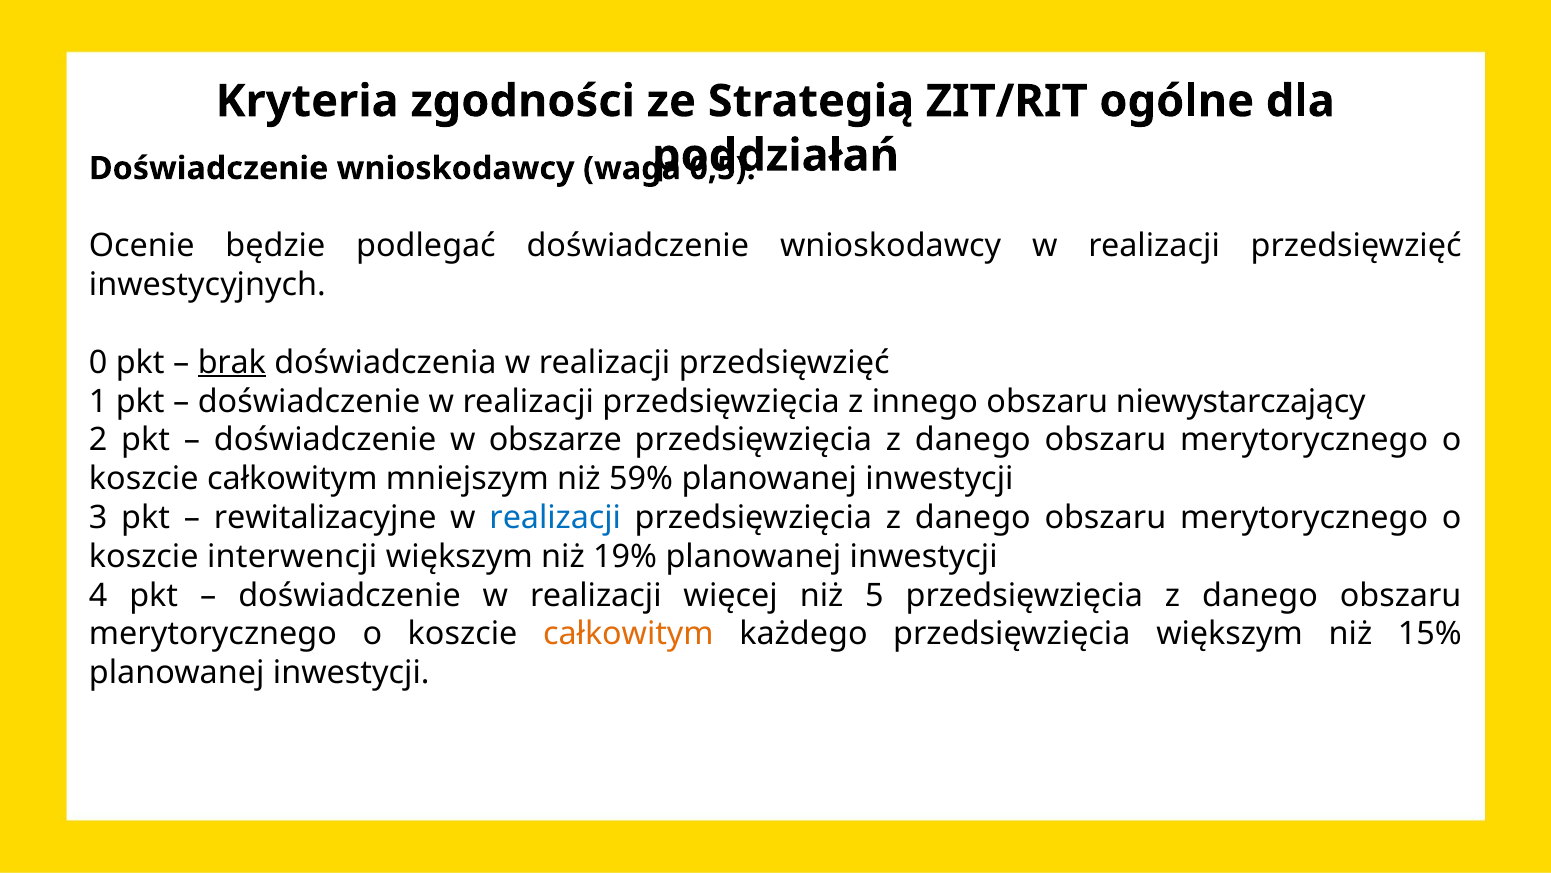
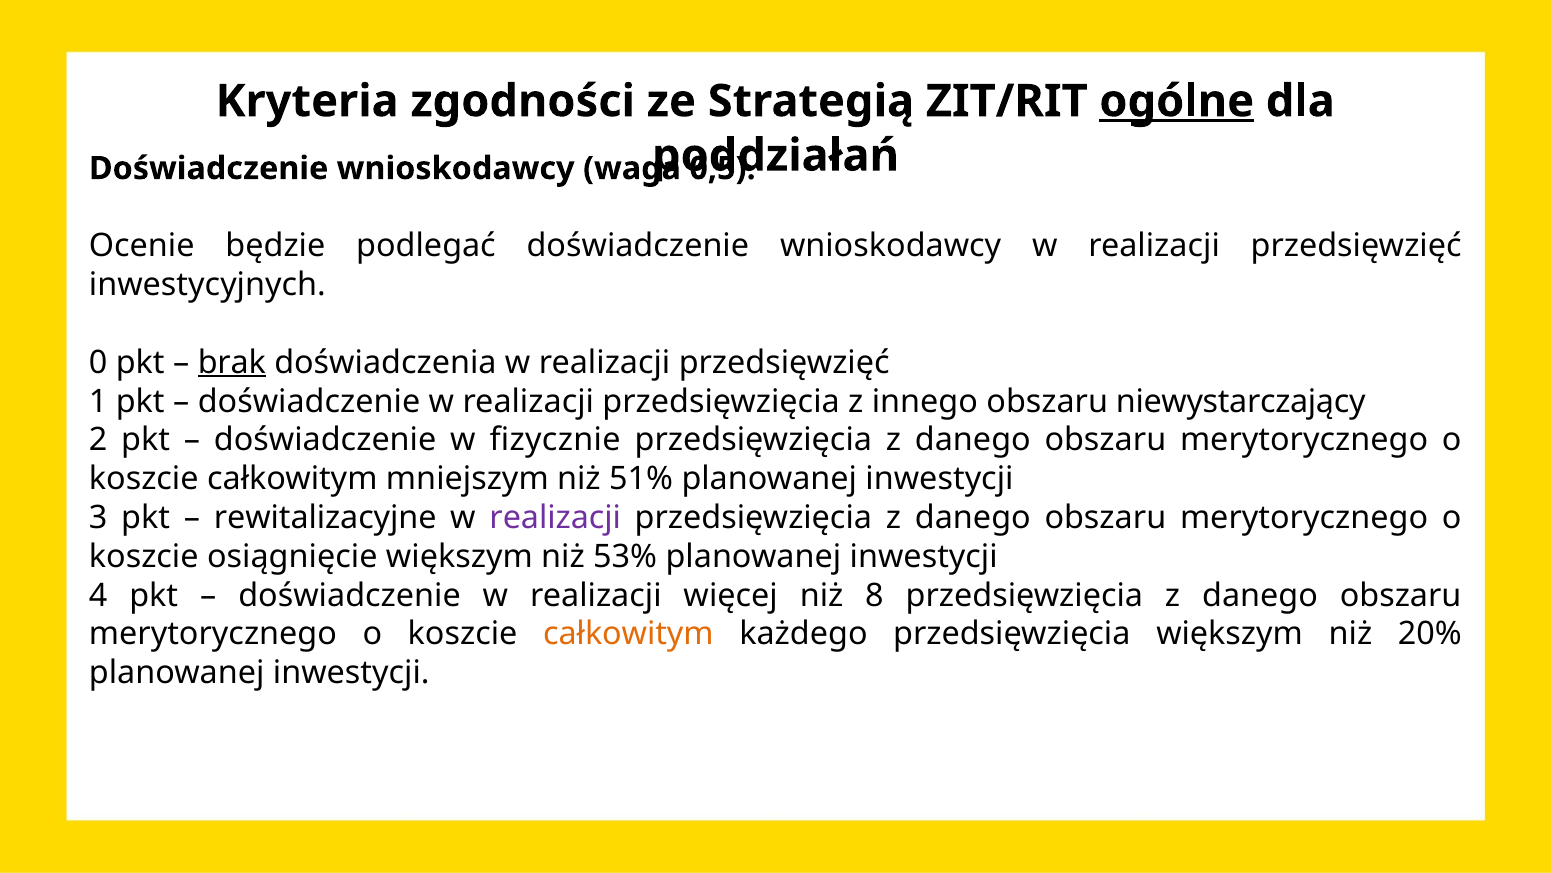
ogólne underline: none -> present (1177, 101)
obszarze: obszarze -> fizycznie (555, 440)
59%: 59% -> 51% (641, 479)
realizacji colour: blue -> purple (555, 517)
interwencji: interwencji -> osiągnięcie (292, 556)
19%: 19% -> 53% (625, 556)
5: 5 -> 8 (874, 595)
15%: 15% -> 20% (1430, 634)
